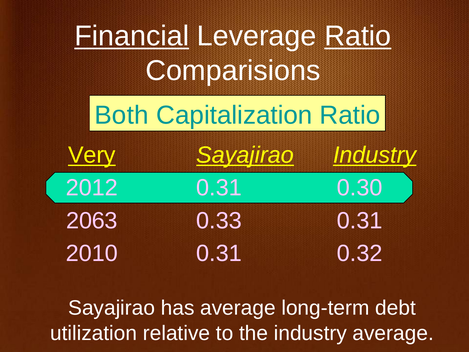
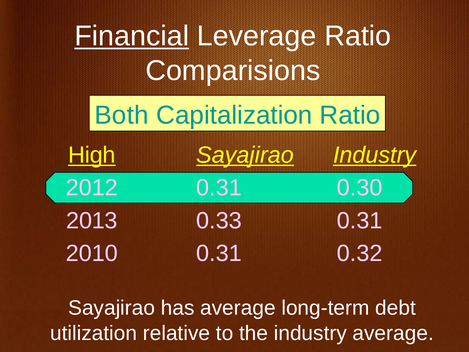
Ratio underline: present -> none (358, 36)
Very: Very -> High (92, 155)
2063: 2063 -> 2013 (92, 221)
